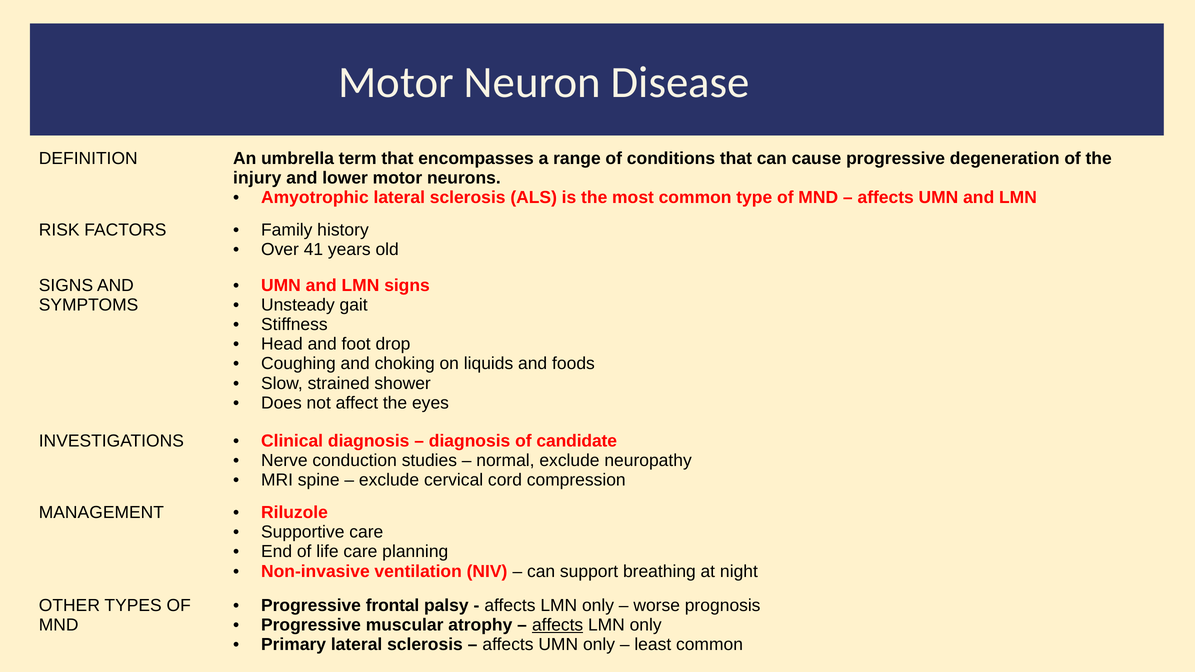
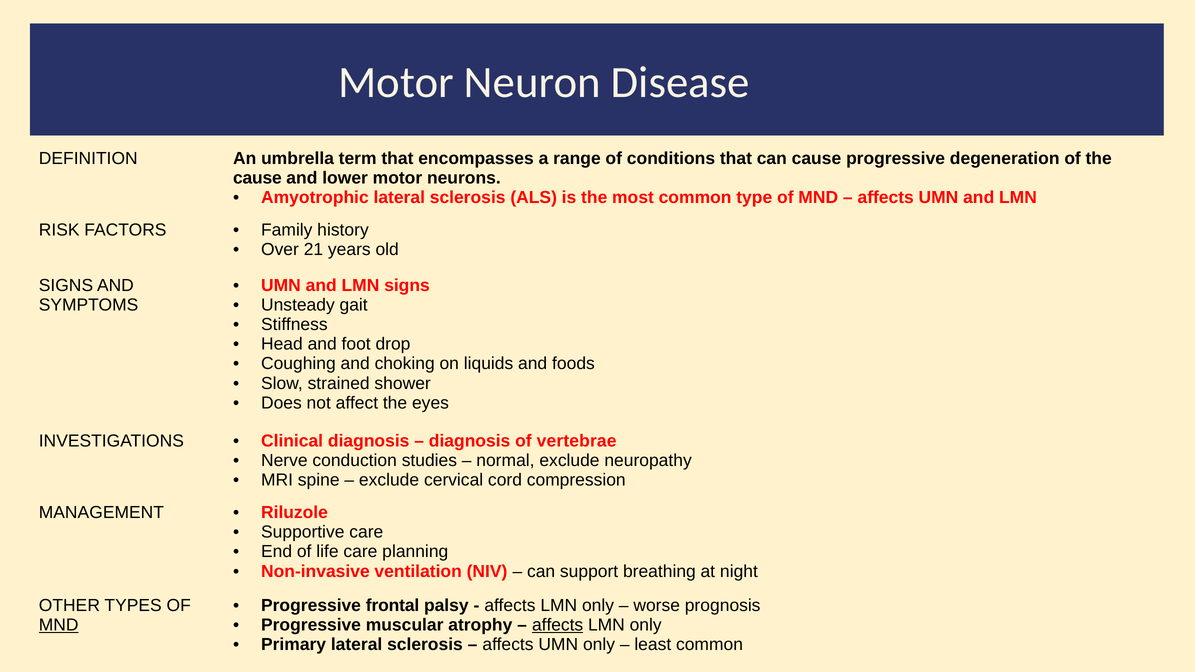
injury: injury -> cause (257, 178)
41: 41 -> 21 (313, 250)
candidate: candidate -> vertebrae (577, 441)
MND underline: none -> present (59, 625)
